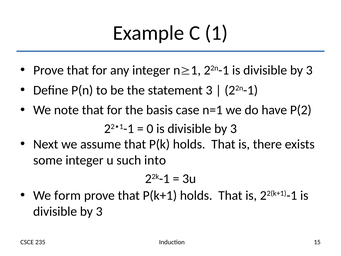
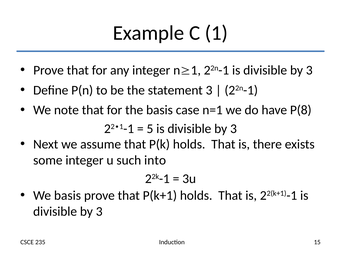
P(2: P(2 -> P(8 (301, 110)
0: 0 -> 5 (150, 129)
We form: form -> basis (68, 195)
